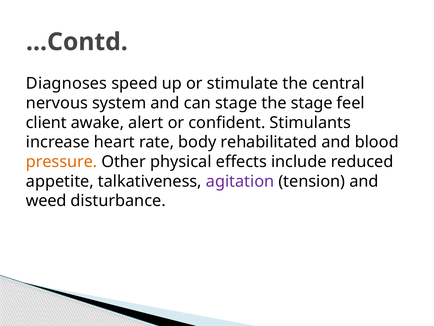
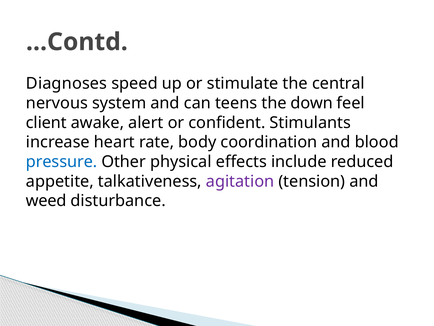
can stage: stage -> teens (236, 103)
the stage: stage -> down (312, 103)
rehabilitated: rehabilitated -> coordination (269, 142)
pressure colour: orange -> blue (62, 162)
